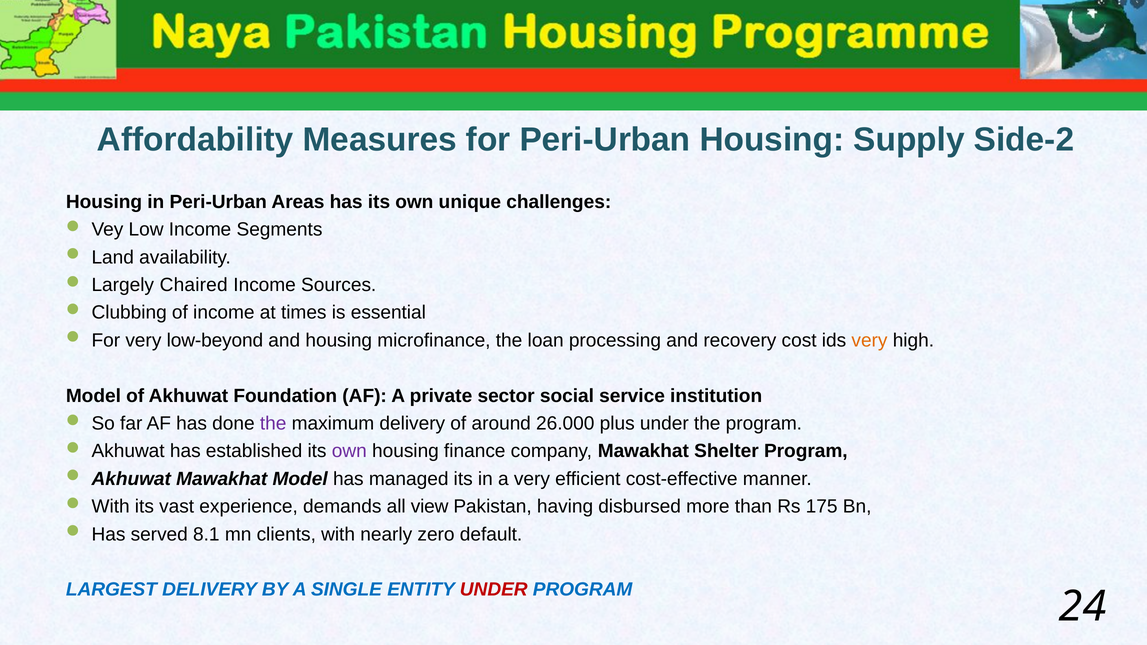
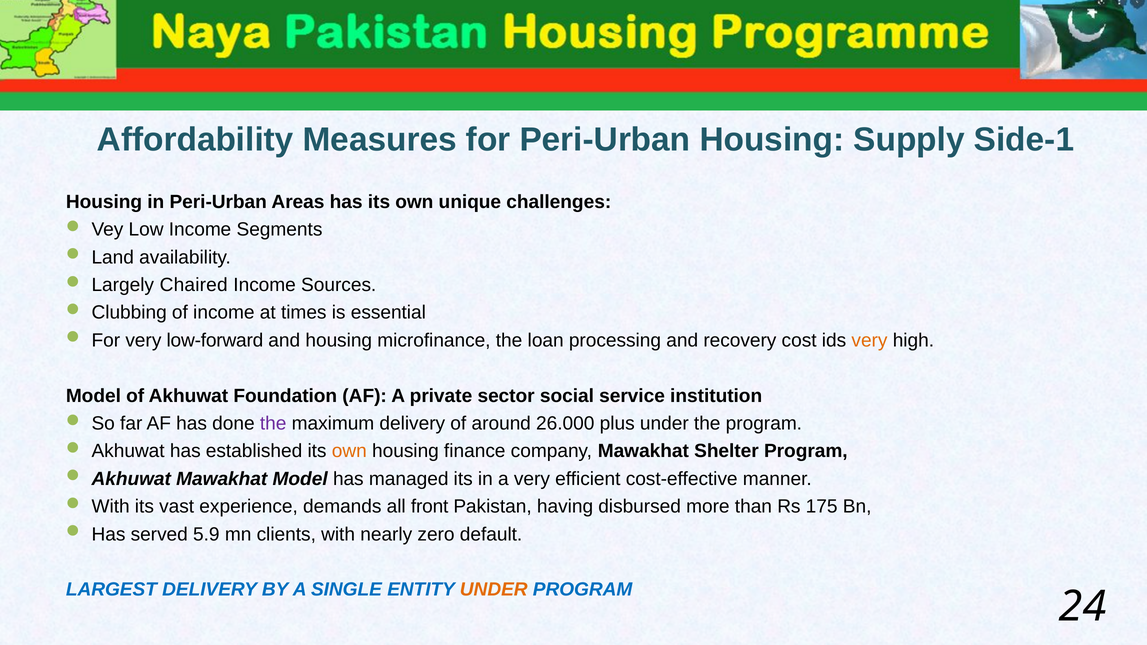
Side-2: Side-2 -> Side-1 (1024, 140)
low-beyond: low-beyond -> low-forward (215, 340)
own colour: purple -> orange (349, 451)
view: view -> front (430, 507)
8.1: 8.1 -> 5.9 (206, 534)
UNDER colour: red -> orange (494, 590)
